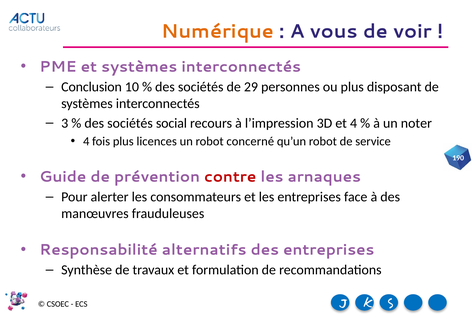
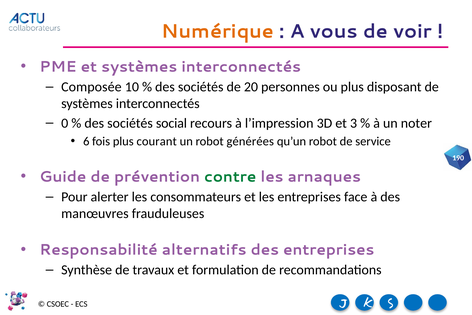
Conclusion: Conclusion -> Composée (91, 87)
29: 29 -> 20 (251, 87)
3: 3 -> 0 (65, 123)
et 4: 4 -> 3 (354, 123)
4: 4 -> 6 (86, 141)
licences: licences -> courant (157, 141)
concerné: concerné -> générées (250, 141)
contre colour: red -> green (230, 177)
